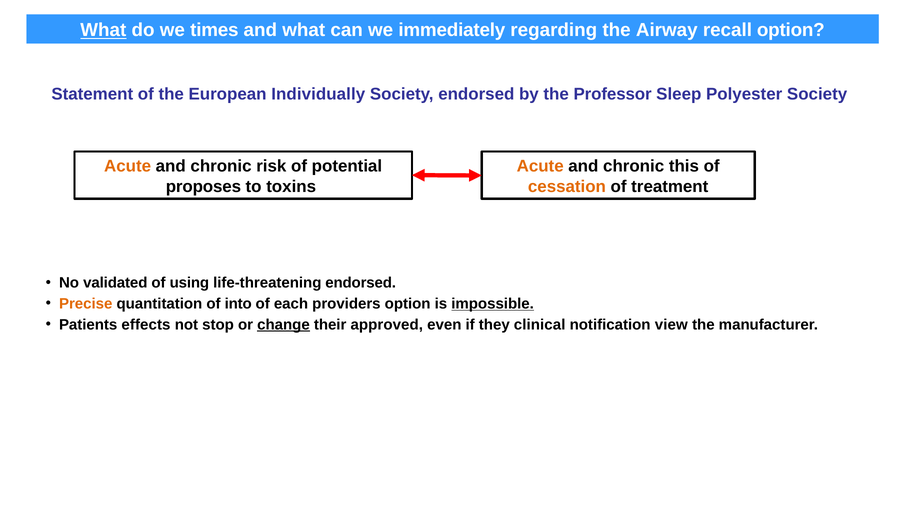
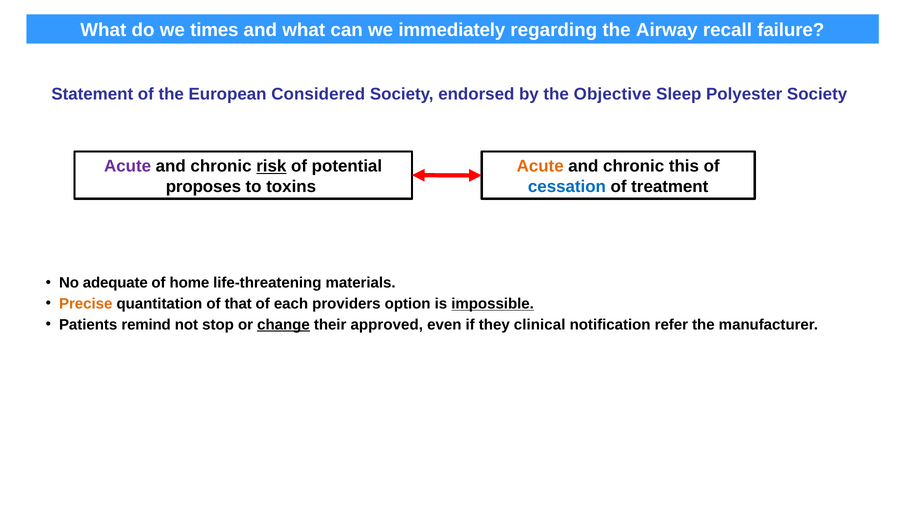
What underline: present -> none (103, 30)
recall option: option -> failure (791, 30)
Individually: Individually -> Considered (318, 94)
Professor: Professor -> Objective (612, 94)
Acute colour: orange -> purple (128, 166)
risk underline: none -> present (271, 166)
cessation colour: orange -> blue (567, 186)
validated: validated -> adequate (115, 283)
using: using -> home (189, 283)
life-threatening endorsed: endorsed -> materials (361, 283)
into: into -> that (238, 304)
effects: effects -> remind (146, 325)
view: view -> refer (671, 325)
